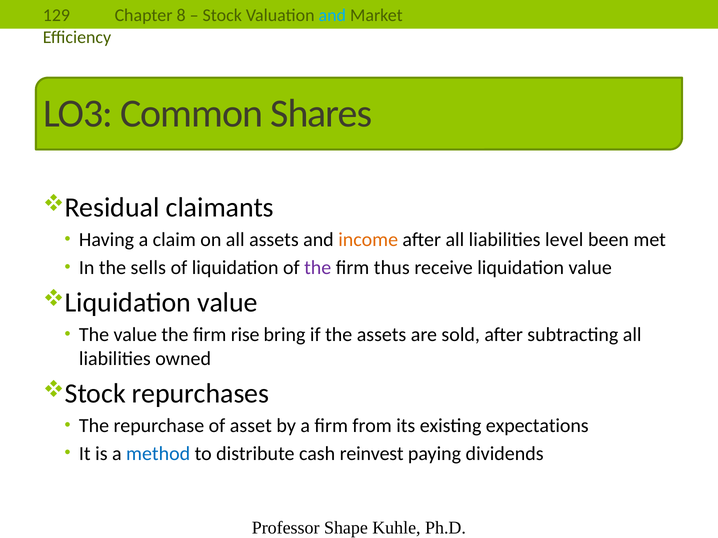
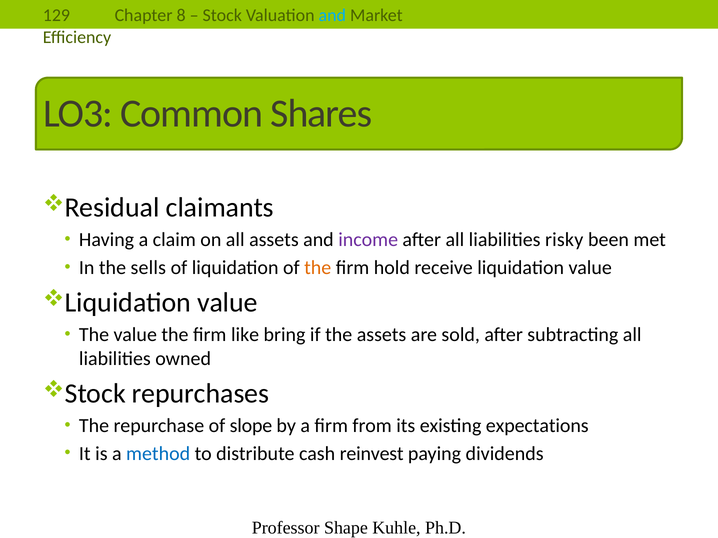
income colour: orange -> purple (368, 240)
level: level -> risky (564, 240)
the colour: purple -> orange (318, 268)
thus: thus -> hold (392, 268)
rise: rise -> like (245, 335)
asset: asset -> slope (251, 426)
